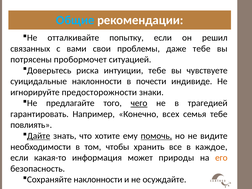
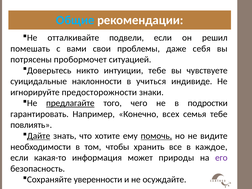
попытку: попытку -> подвели (127, 38)
связанных: связанных -> помешать (30, 49)
даже тебе: тебе -> себя (202, 49)
риска: риска -> никто (88, 70)
почести: почести -> учиться (151, 81)
предлагайте underline: none -> present (70, 103)
чего underline: present -> none (139, 103)
трагедией: трагедией -> подростки (208, 103)
его colour: orange -> purple (221, 158)
Сохраняйте наклонности: наклонности -> уверенности (98, 180)
